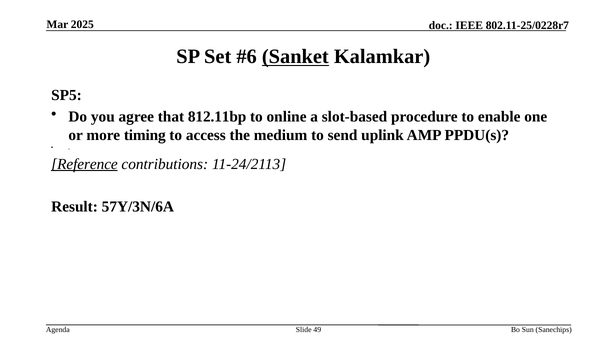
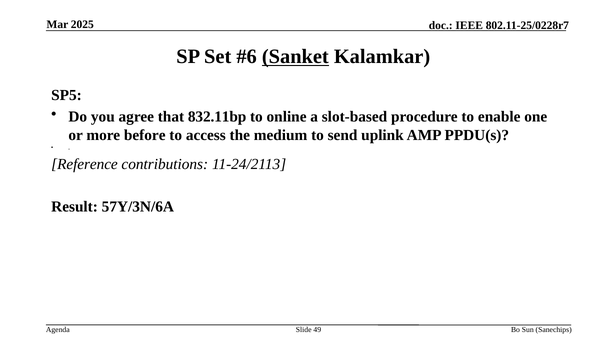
812.11bp: 812.11bp -> 832.11bp (217, 117)
timing: timing -> before (145, 135)
Reference underline: present -> none (85, 164)
